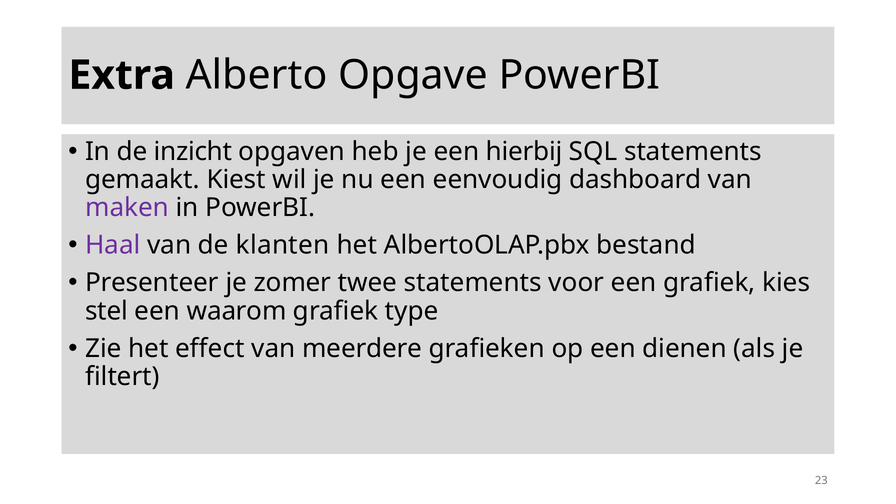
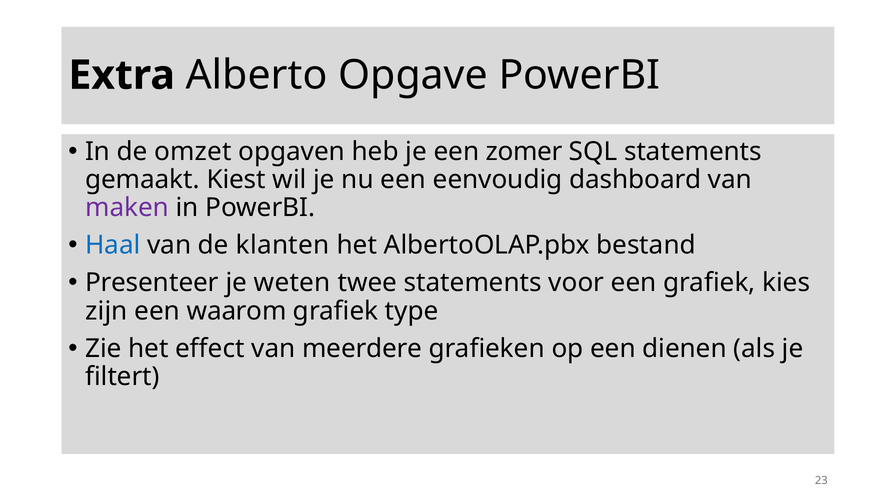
inzicht: inzicht -> omzet (193, 151)
hierbij: hierbij -> zomer (524, 151)
Haal colour: purple -> blue (113, 245)
zomer: zomer -> weten (292, 283)
stel: stel -> zijn (106, 311)
